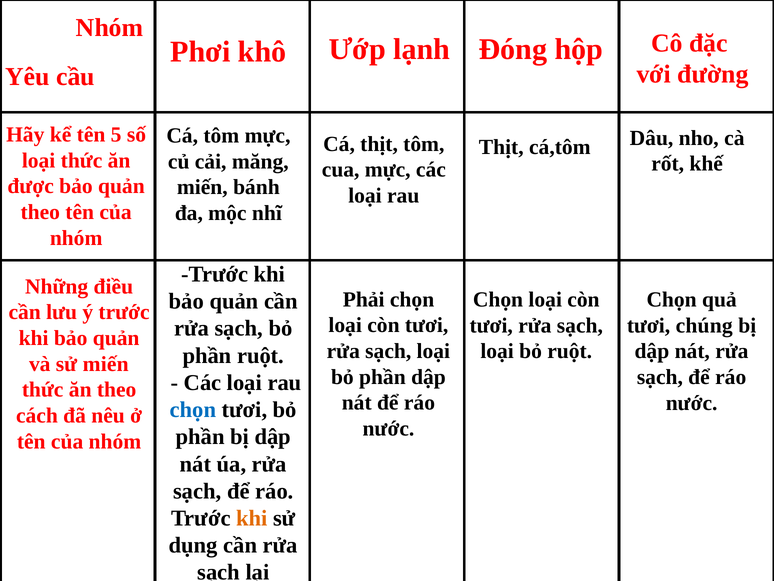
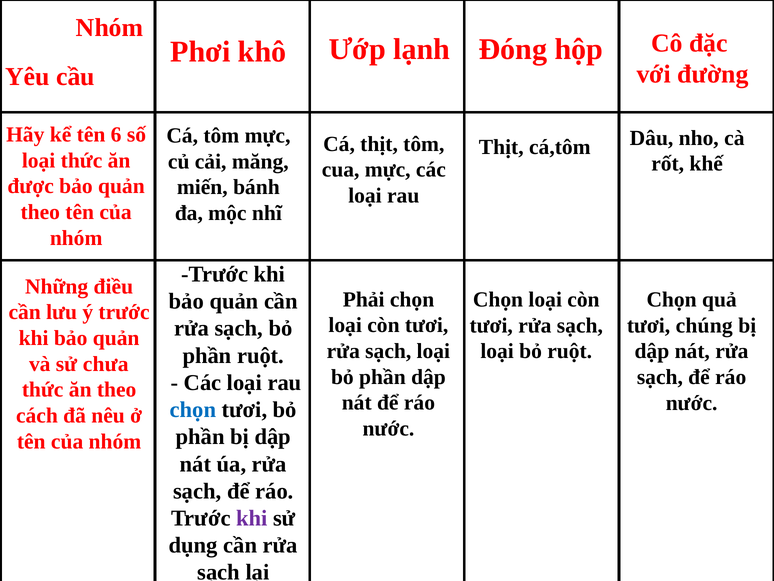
5: 5 -> 6 (116, 135)
sử miến: miến -> chưa (106, 364)
khi colour: orange -> purple (252, 518)
